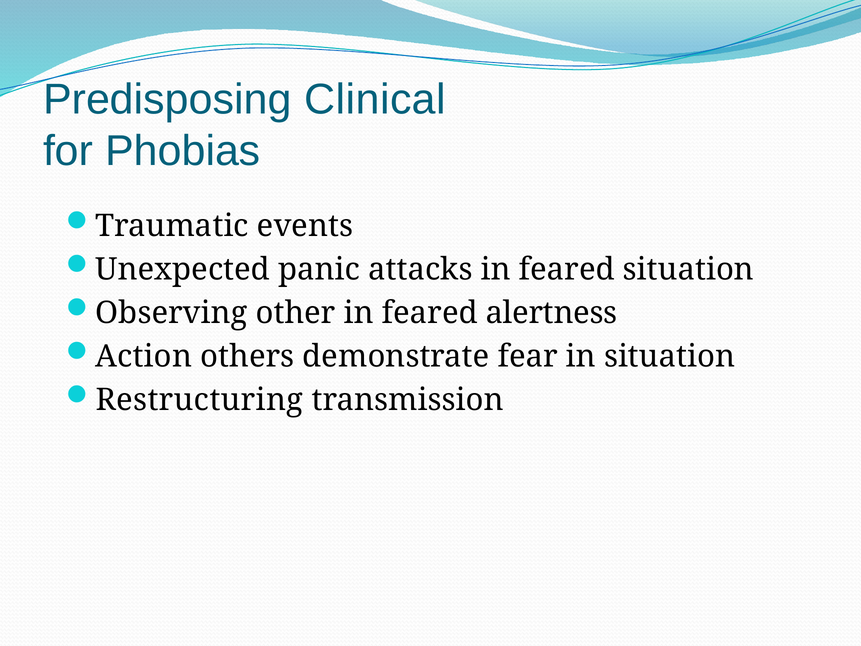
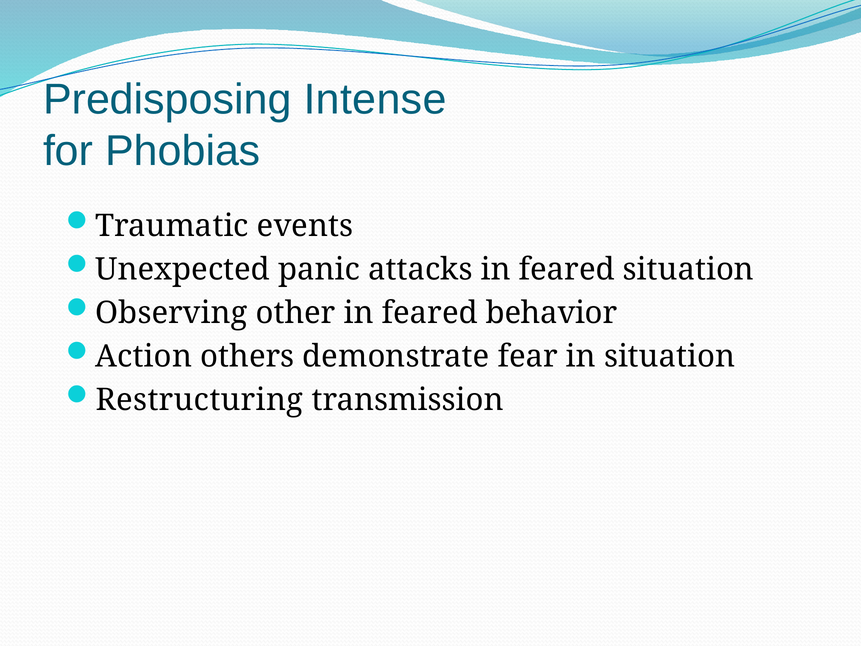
Clinical: Clinical -> Intense (375, 99)
alertness: alertness -> behavior (552, 313)
